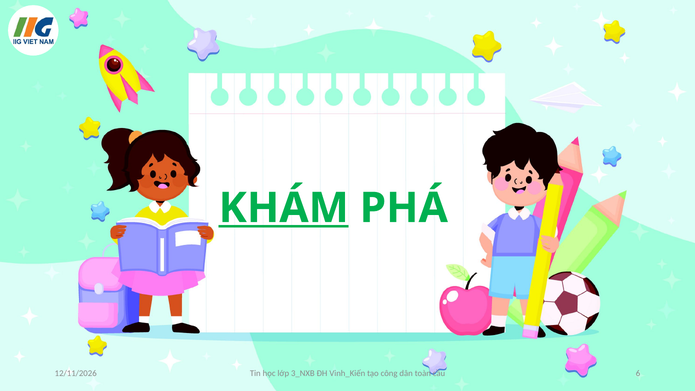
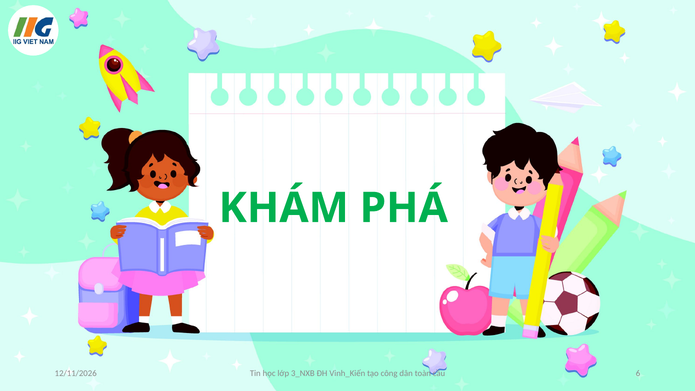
KHÁM underline: present -> none (284, 208)
